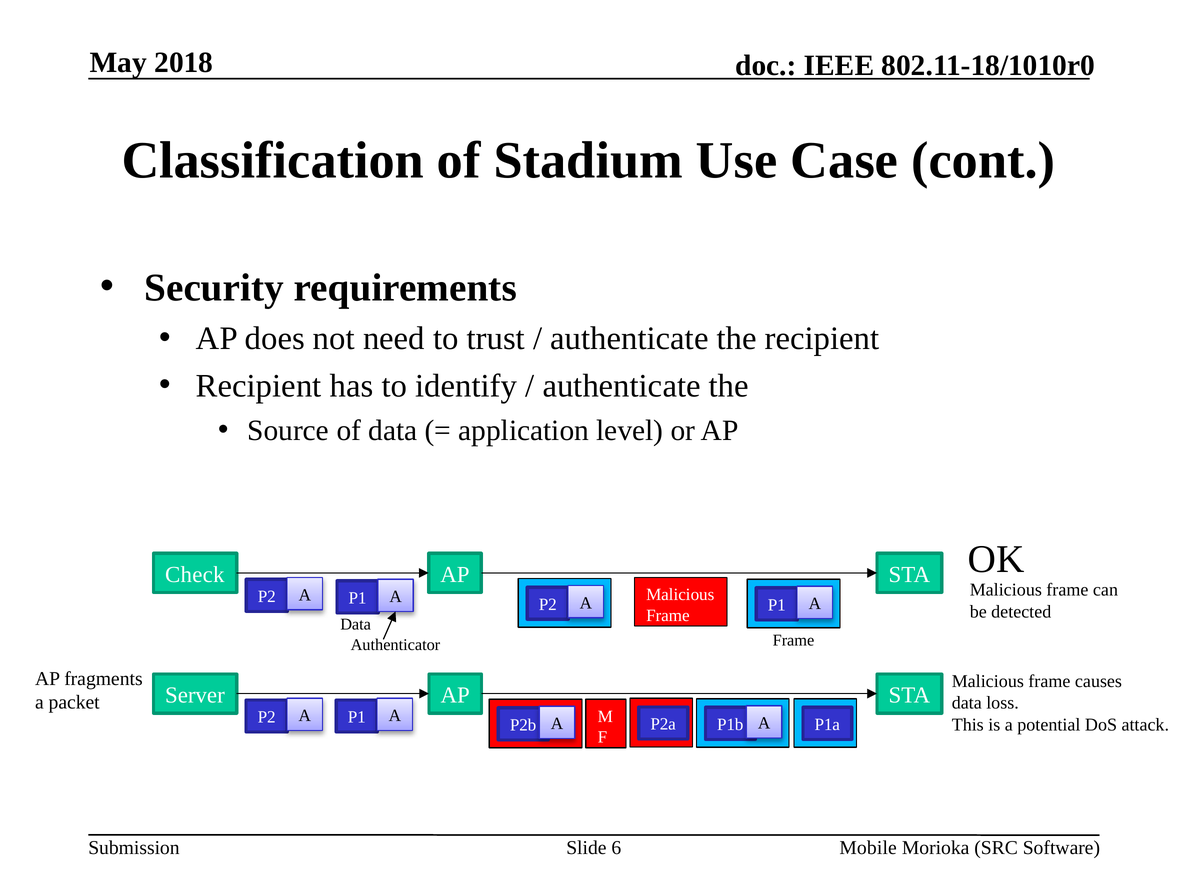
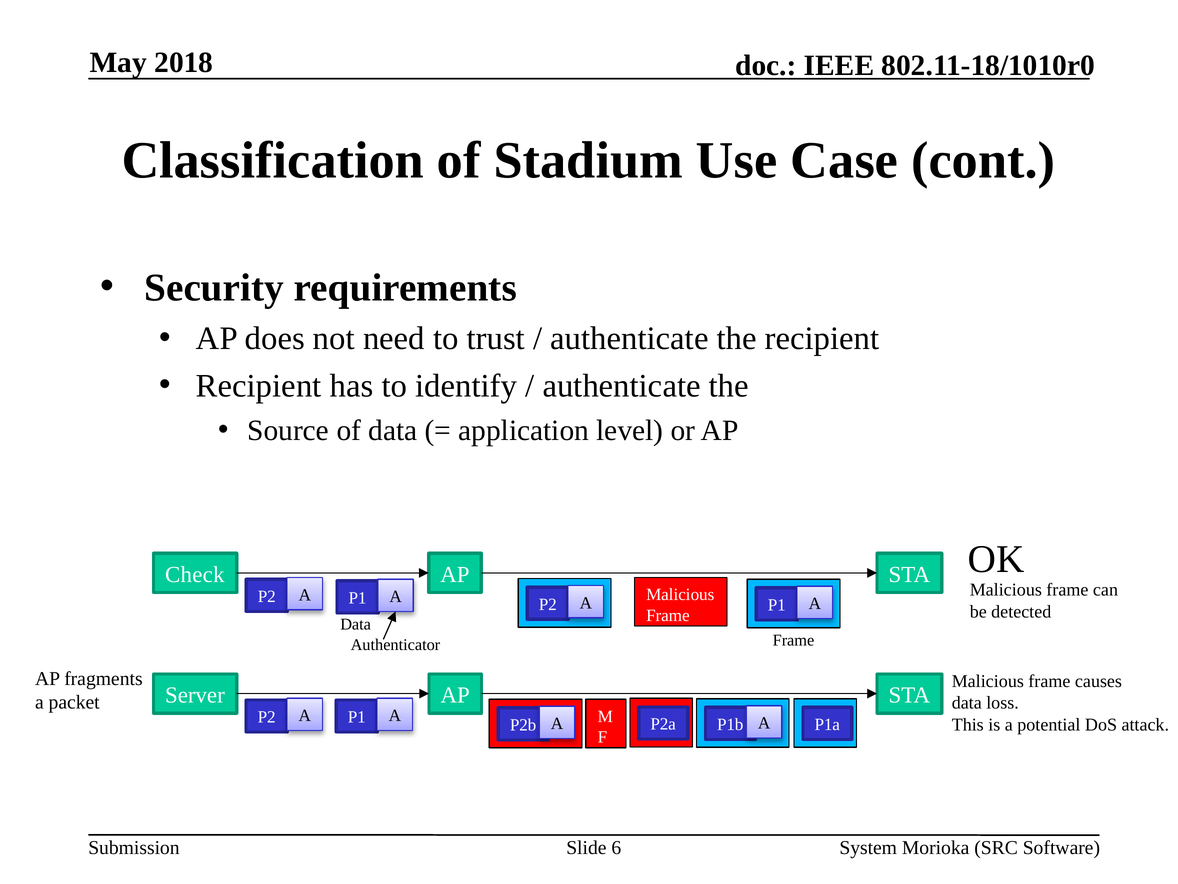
Mobile: Mobile -> System (868, 847)
